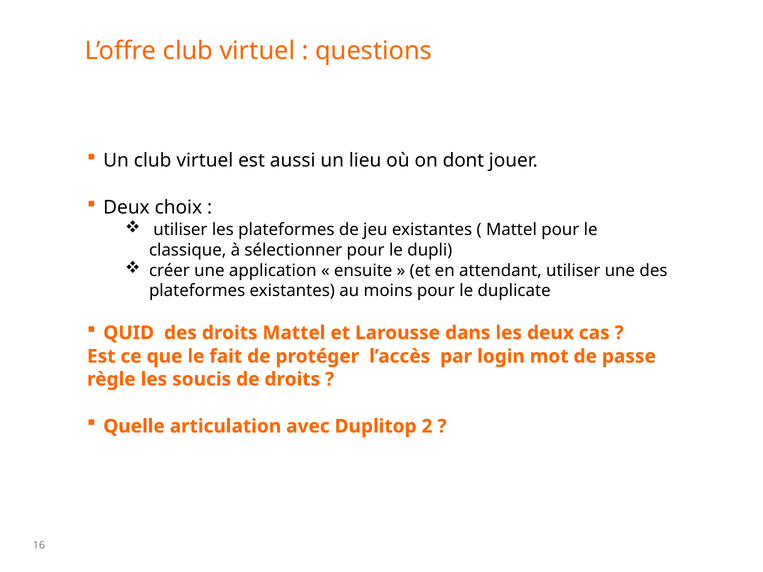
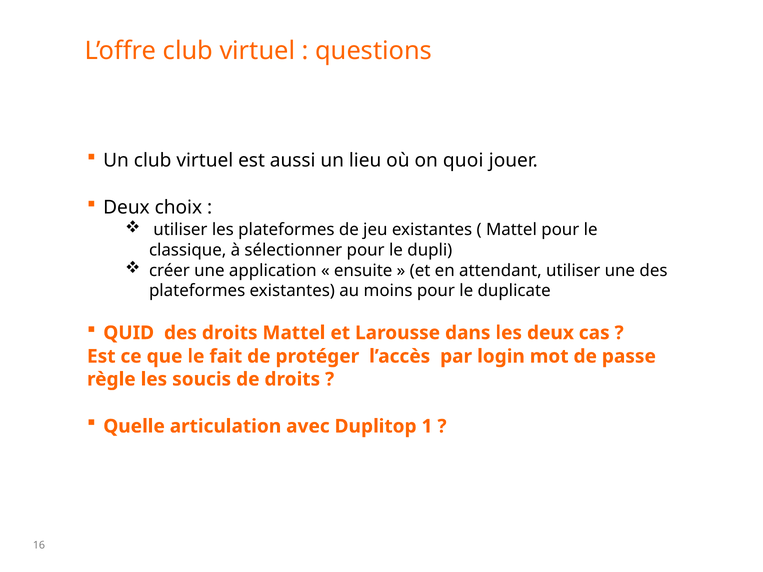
dont: dont -> quoi (463, 161)
2: 2 -> 1 (427, 426)
